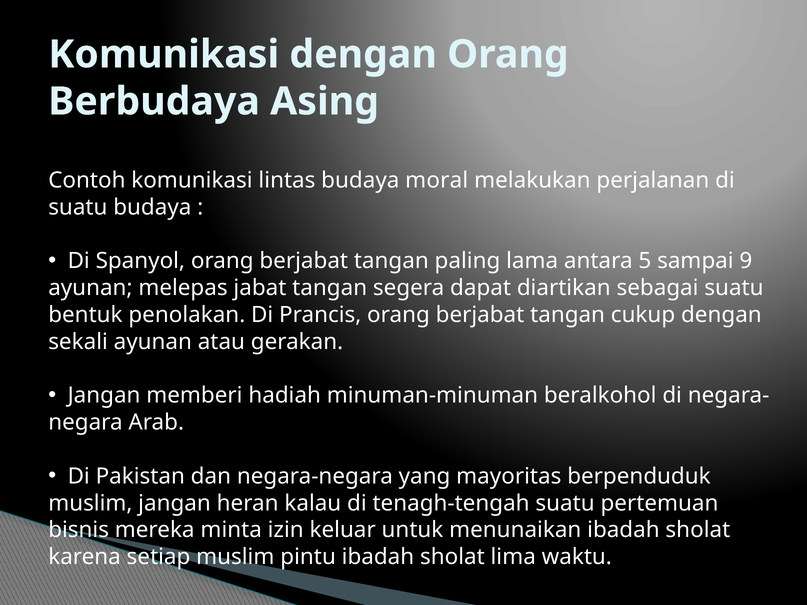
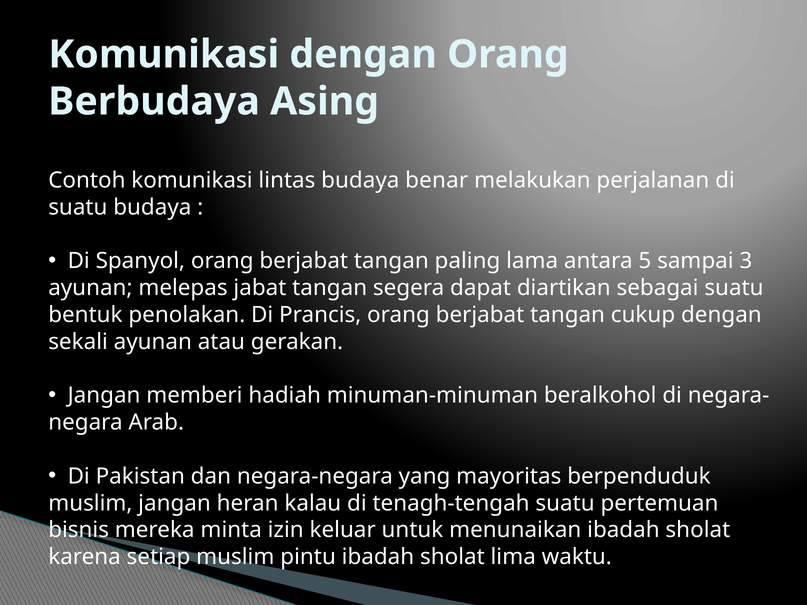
moral: moral -> benar (437, 180)
9: 9 -> 3 (746, 261)
